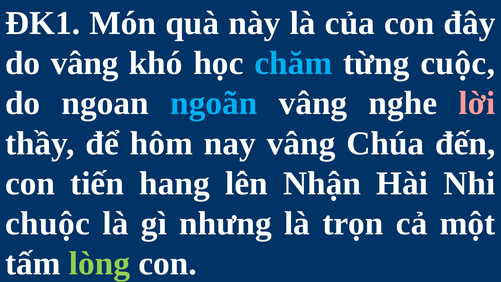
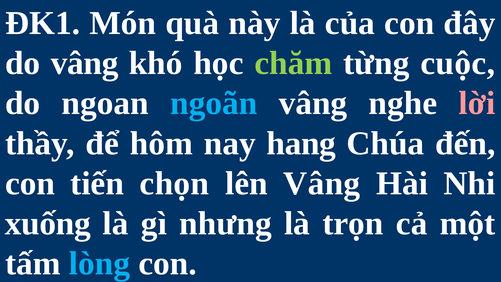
chăm colour: light blue -> light green (293, 63)
nay vâng: vâng -> hang (301, 143)
hang: hang -> chọn (174, 183)
lên Nhận: Nhận -> Vâng (322, 183)
chuộc: chuộc -> xuống (48, 223)
lòng colour: light green -> light blue (100, 263)
